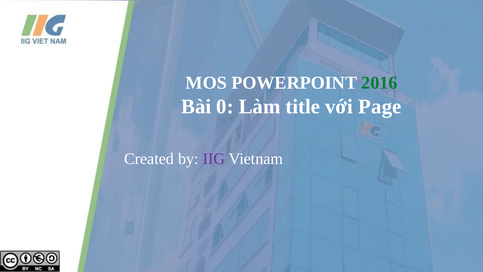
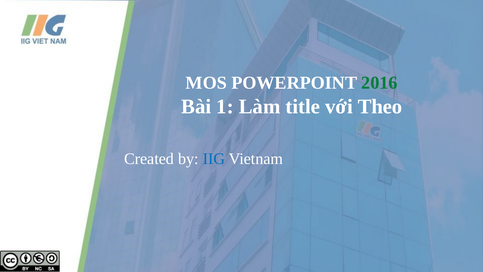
0: 0 -> 1 (225, 106)
Page: Page -> Theo (380, 106)
IIG colour: purple -> blue (214, 159)
